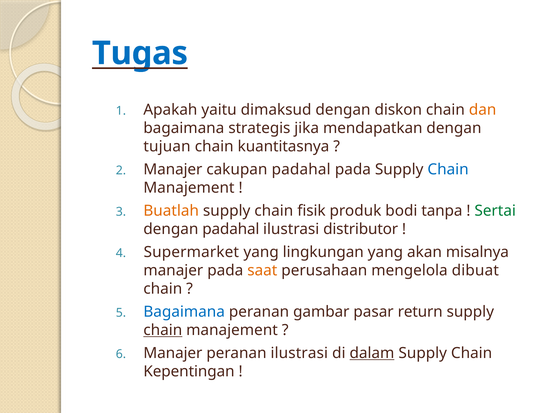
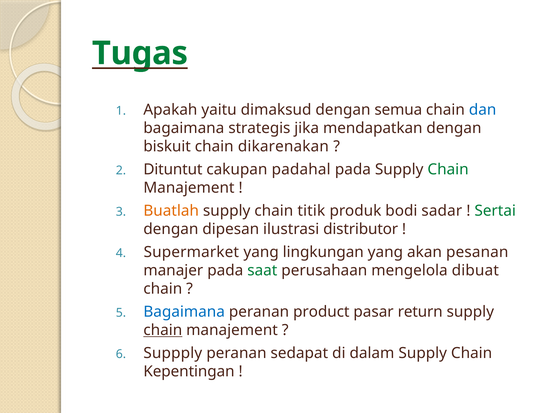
Tugas colour: blue -> green (140, 53)
diskon: diskon -> semua (398, 110)
dan colour: orange -> blue (483, 110)
tujuan: tujuan -> biskuit (167, 147)
kuantitasnya: kuantitasnya -> dikarenakan (283, 147)
Manajer: Manajer -> Dituntut (173, 170)
Chain colour: blue -> green (448, 170)
fisik: fisik -> titik (311, 211)
tanpa: tanpa -> sadar (442, 211)
dengan padahal: padahal -> dipesan (231, 229)
misalnya: misalnya -> pesanan (477, 252)
saat colour: orange -> green (262, 271)
gambar: gambar -> product (321, 312)
Manajer: Manajer -> Suppply (173, 353)
peranan ilustrasi: ilustrasi -> sedapat (299, 353)
dalam underline: present -> none (372, 353)
